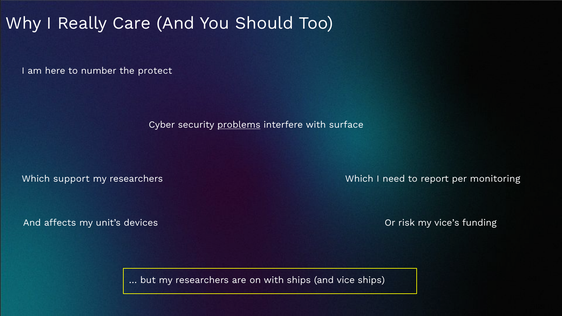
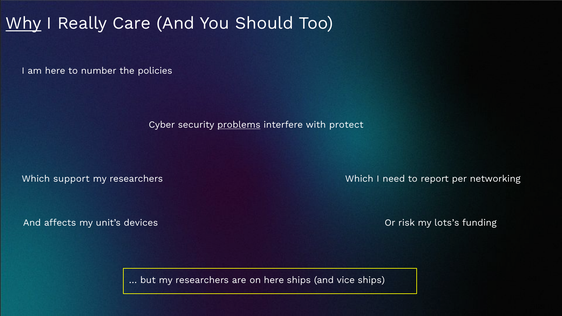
Why underline: none -> present (24, 23)
protect: protect -> policies (155, 71)
surface: surface -> protect (346, 125)
monitoring: monitoring -> networking (495, 179)
vice’s: vice’s -> lots’s (447, 223)
on with: with -> here (274, 280)
